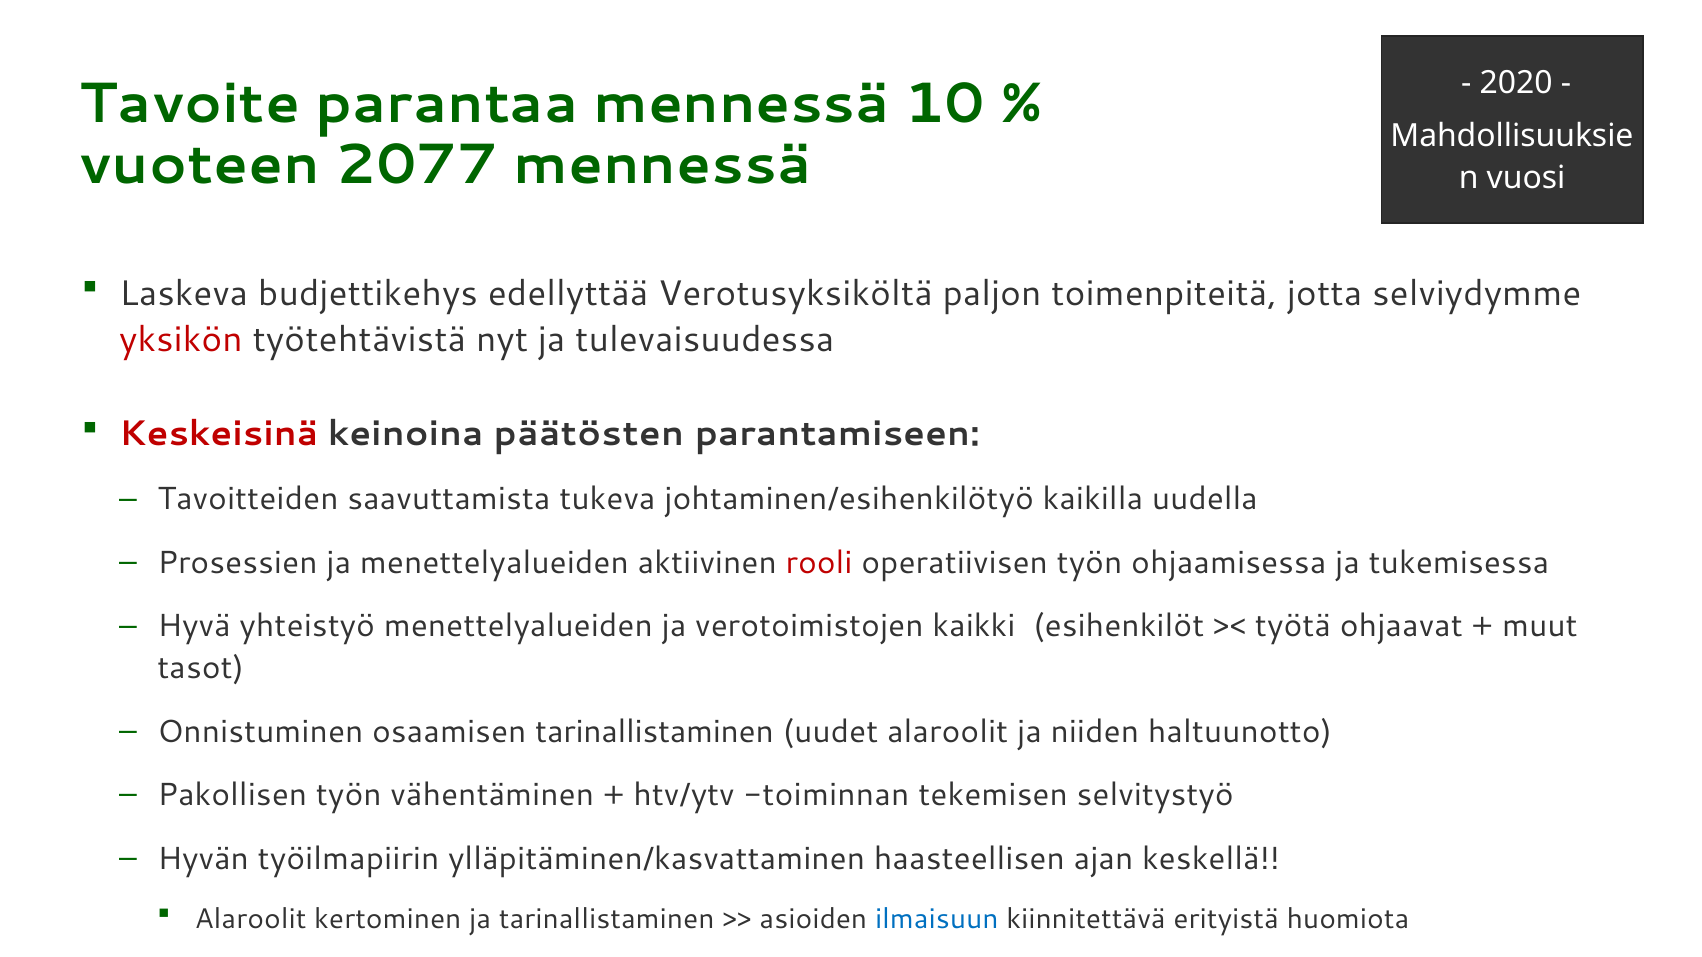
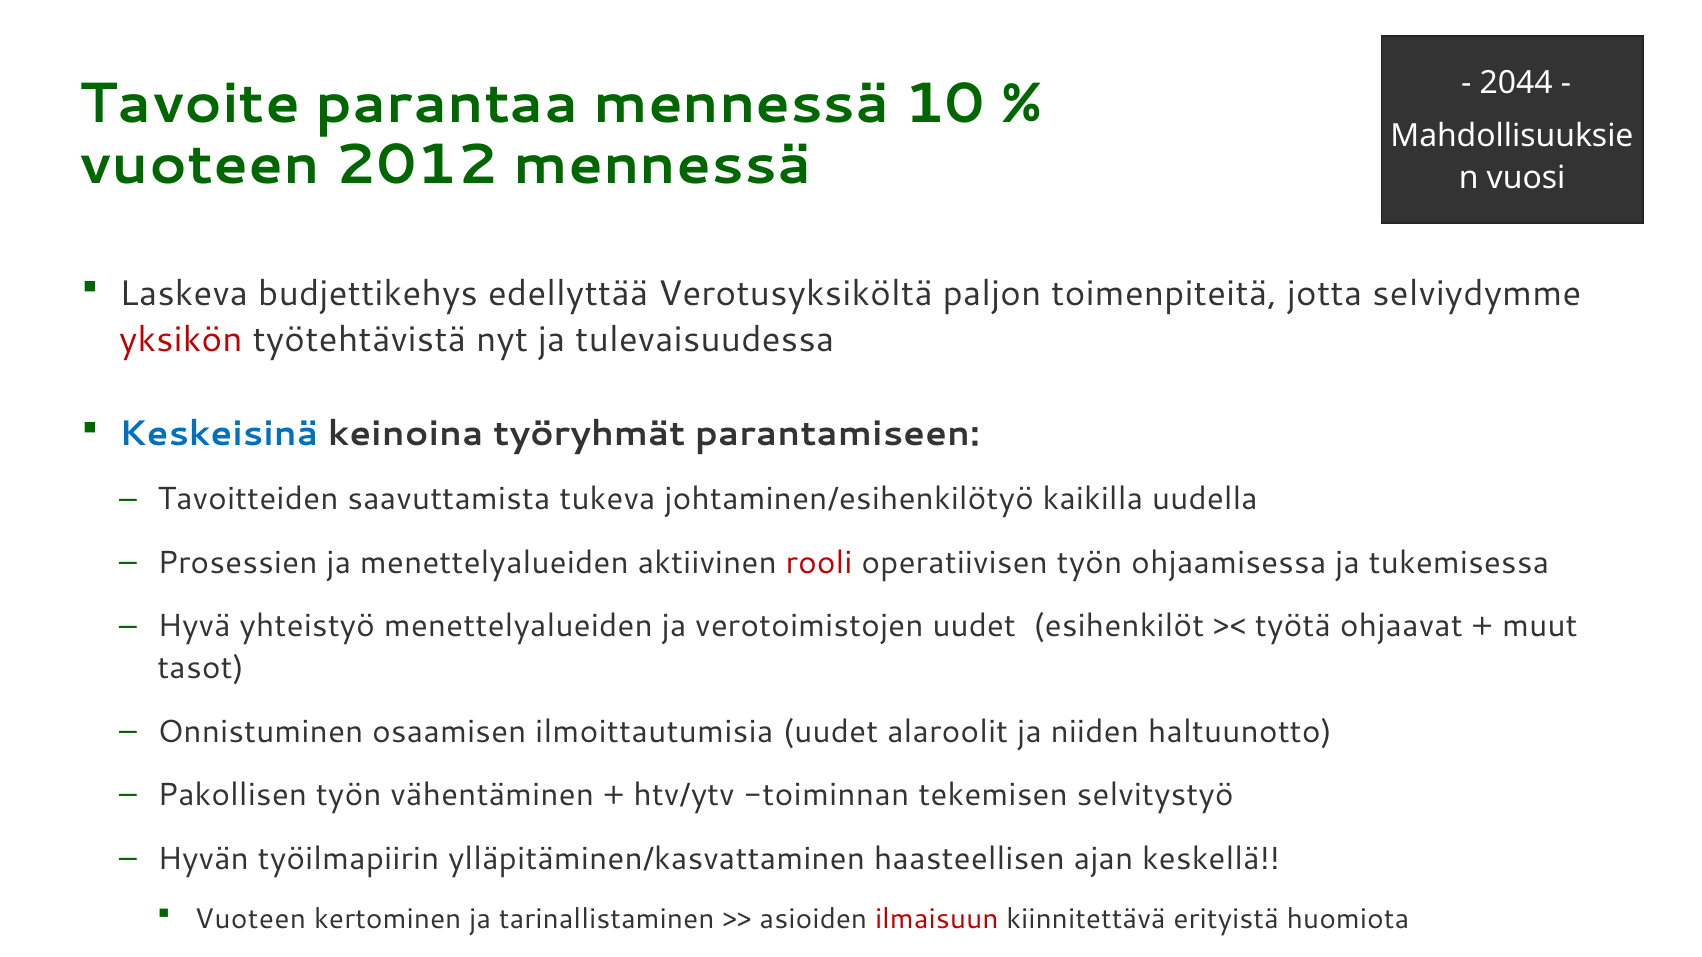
2020: 2020 -> 2044 (1516, 83)
2077: 2077 -> 2012 (417, 165)
Keskeisinä colour: red -> blue (219, 434)
päätösten: päätösten -> työryhmät (589, 434)
verotoimistojen kaikki: kaikki -> uudet (974, 627)
osaamisen tarinallistaminen: tarinallistaminen -> ilmoittautumisia (654, 732)
Alaroolit: Alaroolit -> Vuoteen (250, 919)
ilmaisuun colour: blue -> red (937, 919)
